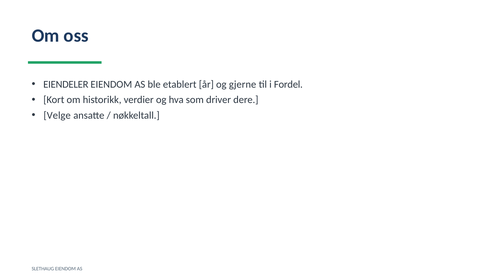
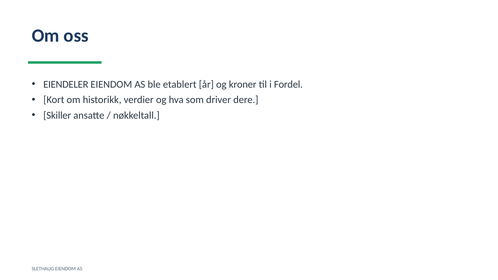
gjerne: gjerne -> kroner (243, 84)
Velge: Velge -> Skiller (57, 115)
